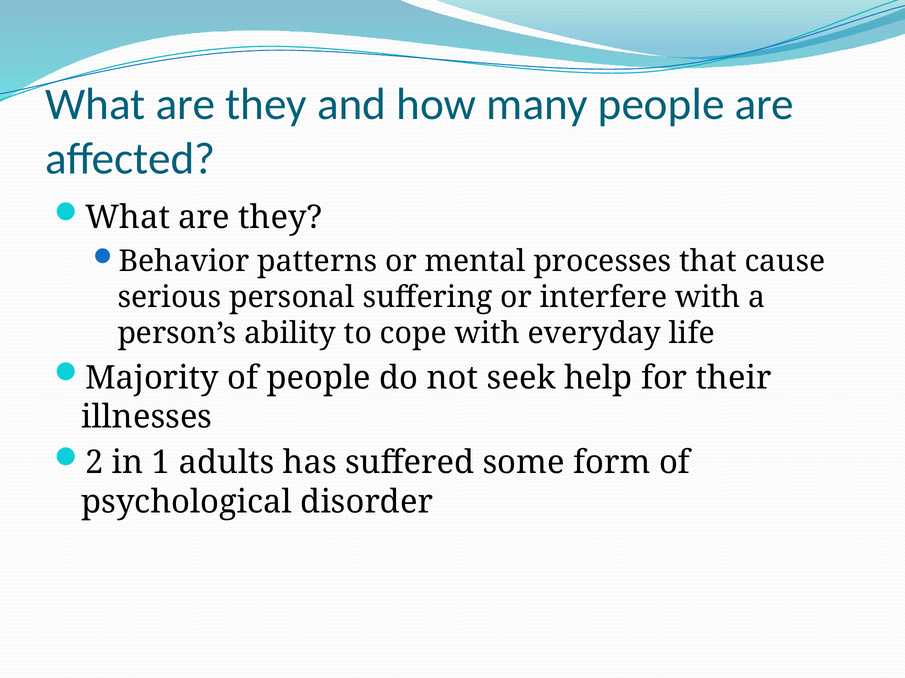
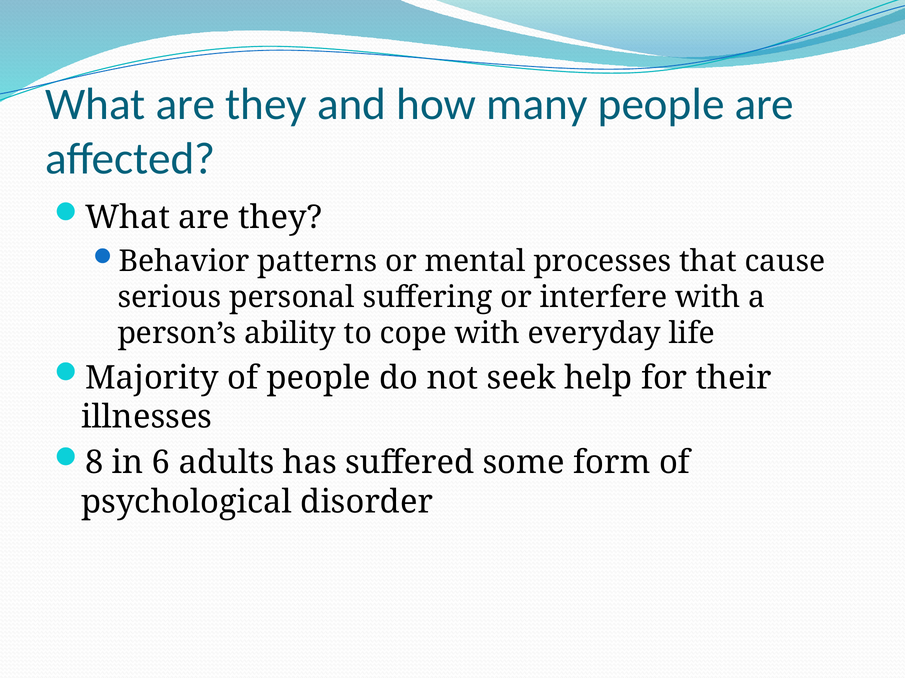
2: 2 -> 8 (94, 463)
1: 1 -> 6 (161, 463)
